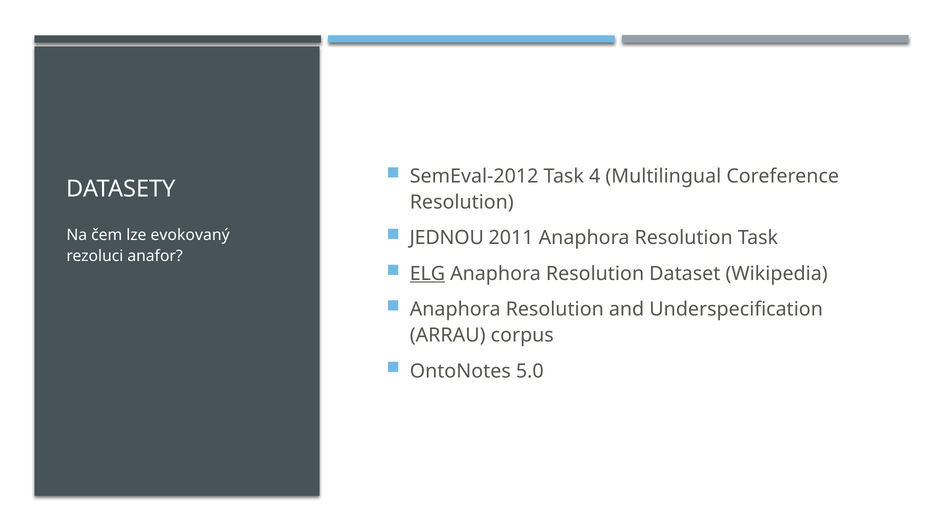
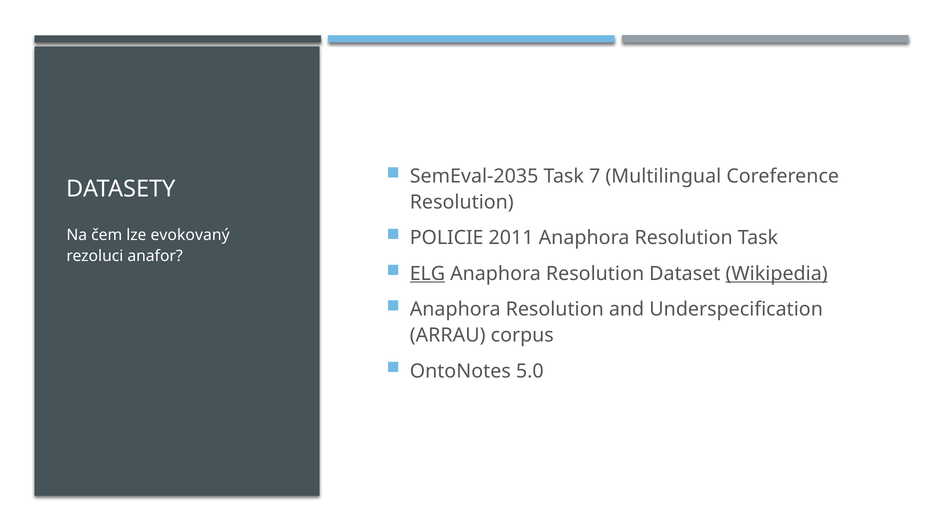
SemEval-2012: SemEval-2012 -> SemEval-2035 (474, 176)
4: 4 -> 7 (595, 176)
JEDNOU: JEDNOU -> POLICIE (447, 238)
Wikipedia underline: none -> present (777, 274)
